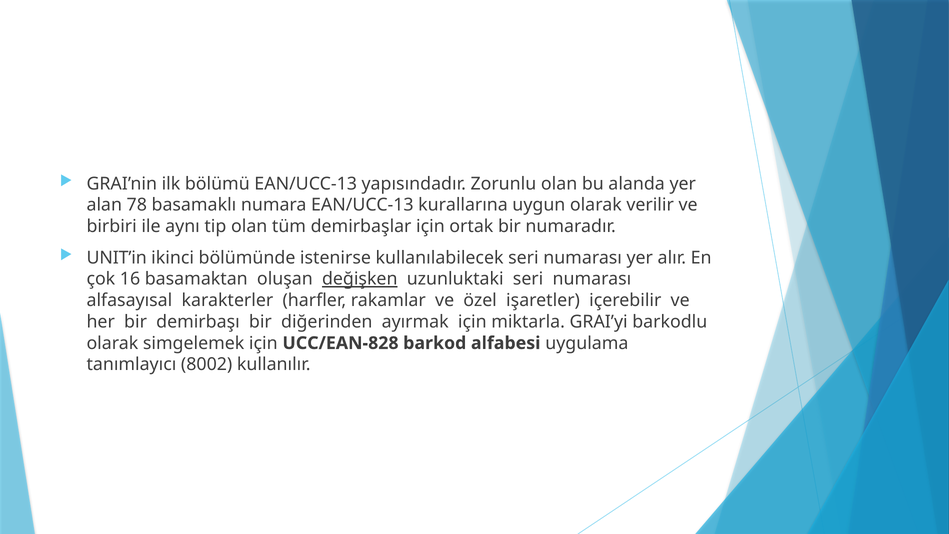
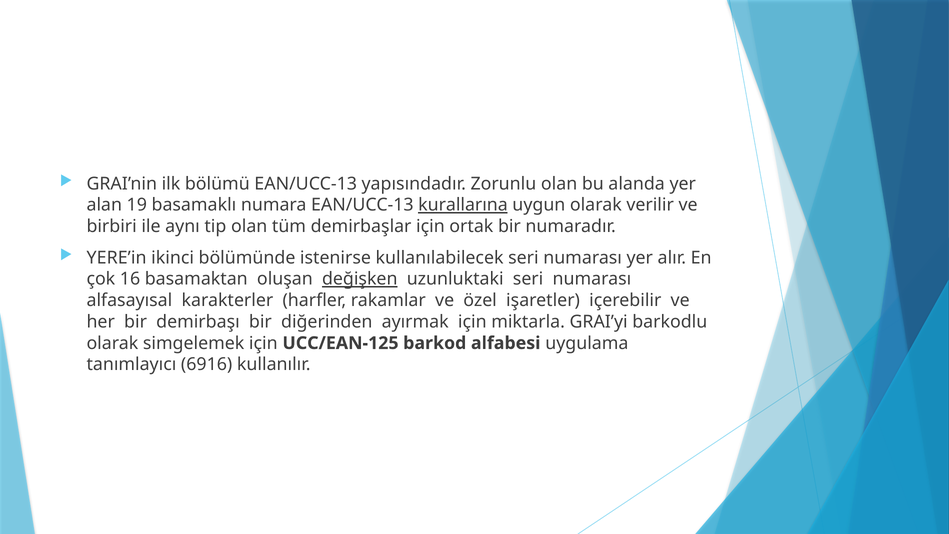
78: 78 -> 19 (137, 205)
kurallarına underline: none -> present (463, 205)
UNIT’in: UNIT’in -> YERE’in (117, 258)
UCC/EAN-828: UCC/EAN-828 -> UCC/EAN-125 (340, 343)
8002: 8002 -> 6916 (207, 364)
